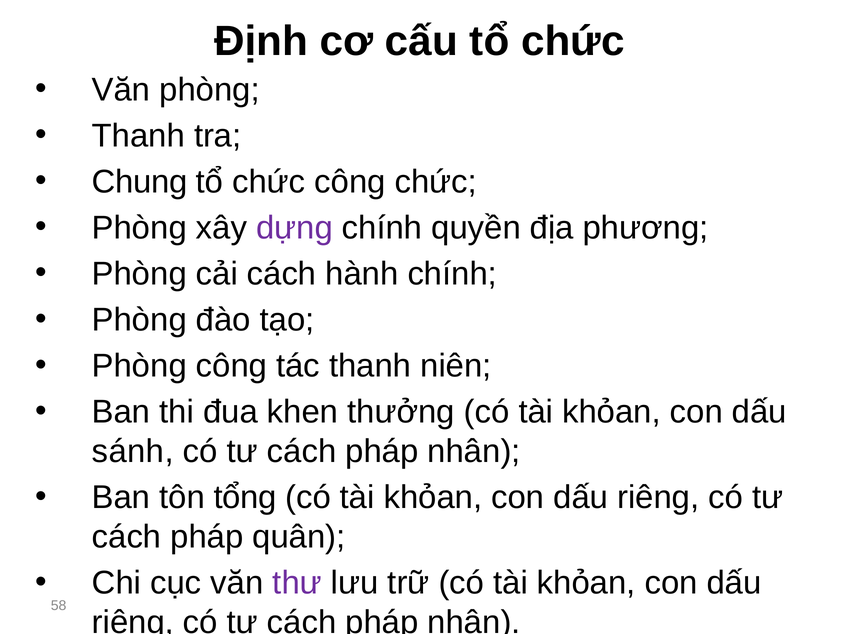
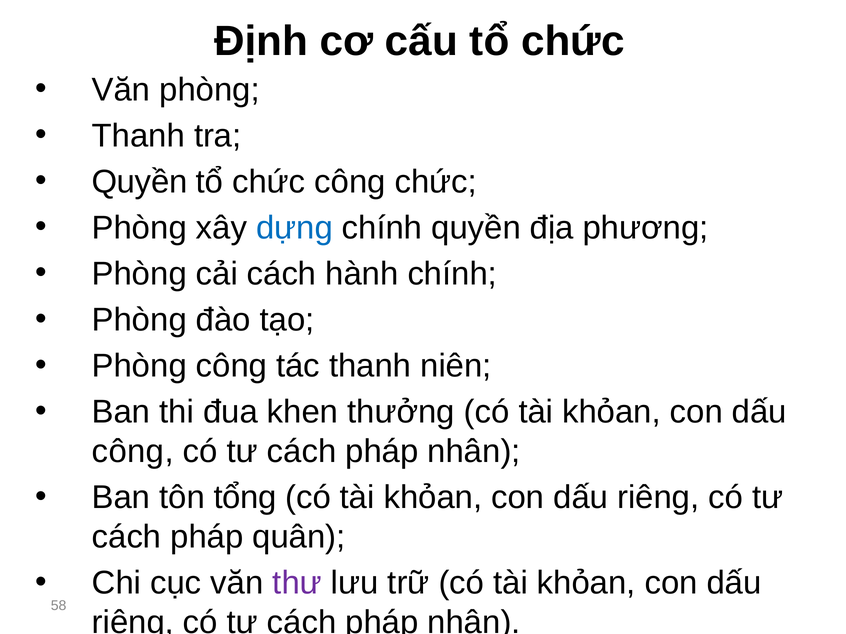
Chung: Chung -> Quyền (140, 182)
dựng colour: purple -> blue (294, 228)
sánh: sánh -> công (133, 452)
